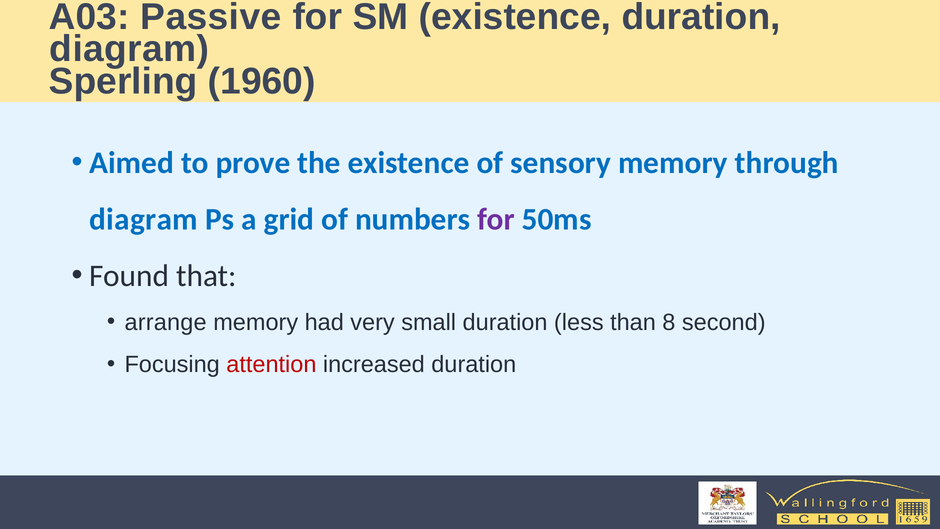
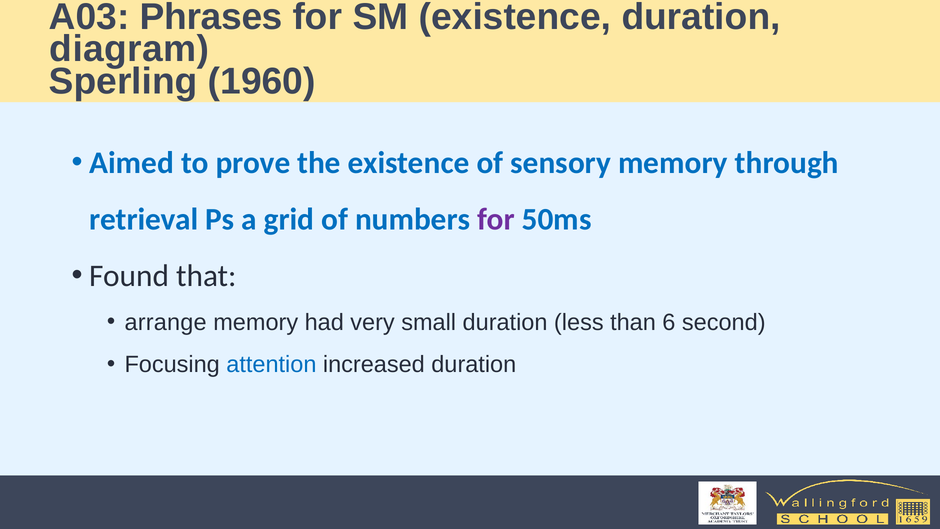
Passive: Passive -> Phrases (211, 17)
diagram: diagram -> retrieval (144, 219)
8: 8 -> 6 (669, 322)
attention colour: red -> blue (271, 364)
